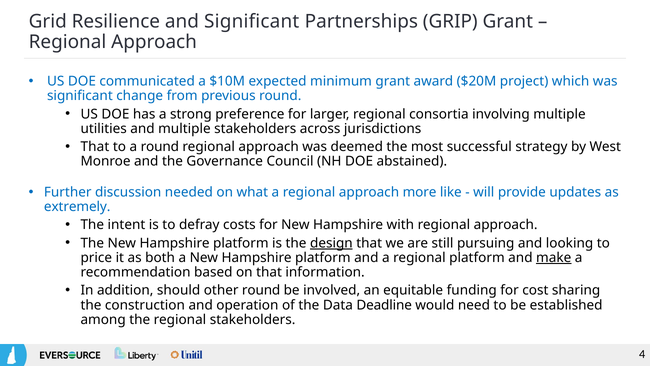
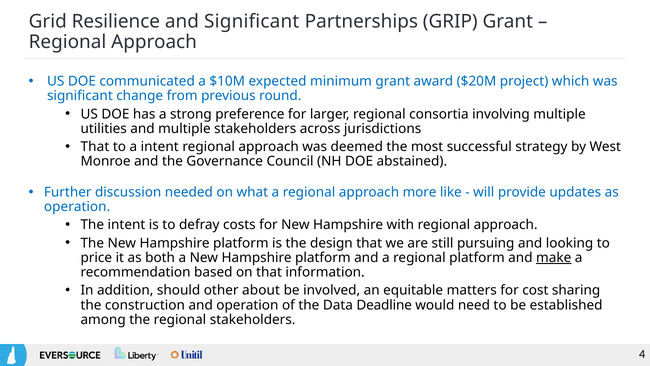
a round: round -> intent (160, 147)
extremely: extremely -> operation (77, 207)
design underline: present -> none (331, 243)
other round: round -> about (261, 290)
funding: funding -> matters (472, 290)
